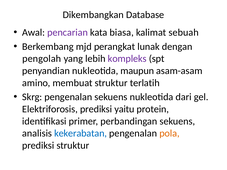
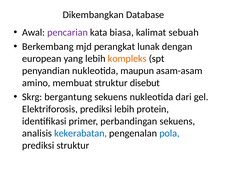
pengolah: pengolah -> european (42, 59)
kompleks colour: purple -> orange (127, 59)
terlatih: terlatih -> disebut (145, 83)
Skrg pengenalan: pengenalan -> bergantung (68, 97)
prediksi yaitu: yaitu -> lebih (124, 109)
pola colour: orange -> blue (169, 133)
